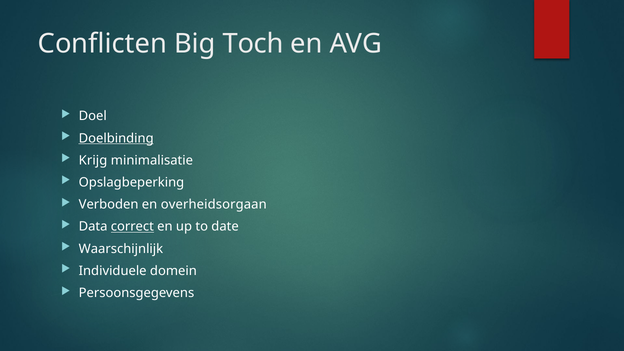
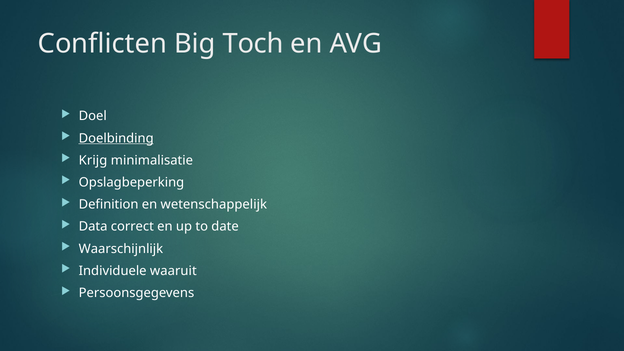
Verboden: Verboden -> Definition (109, 205)
overheidsorgaan: overheidsorgaan -> wetenschappelijk (214, 205)
correct underline: present -> none (132, 227)
domein: domein -> waaruit (173, 271)
